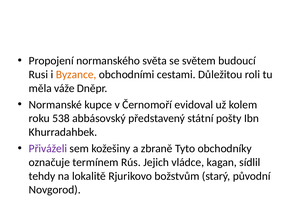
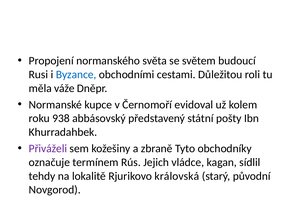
Byzance colour: orange -> blue (76, 75)
538: 538 -> 938 (61, 119)
božstvům: božstvům -> královská (177, 176)
